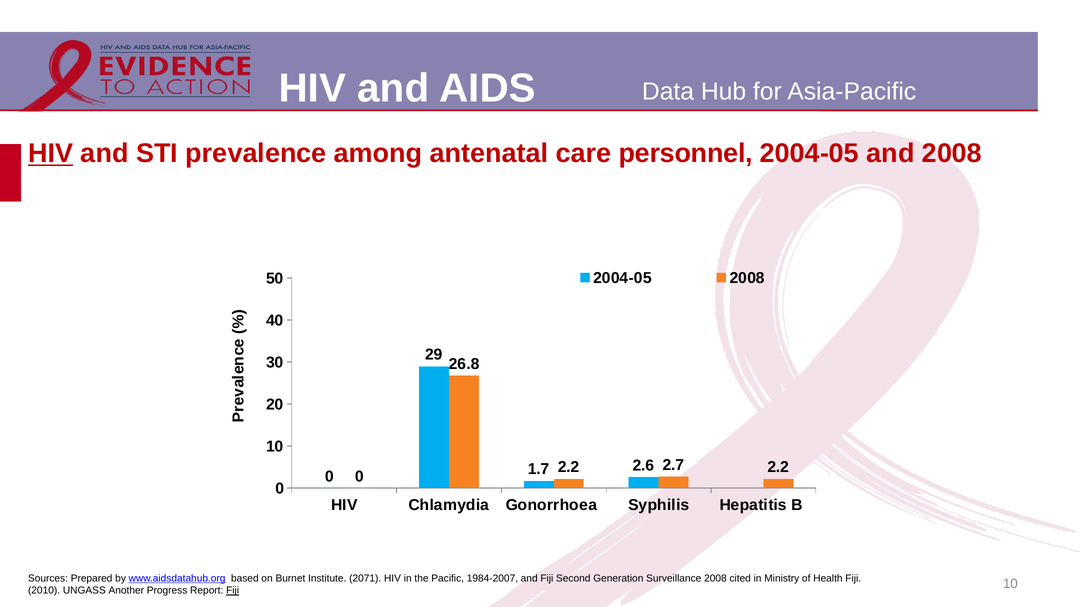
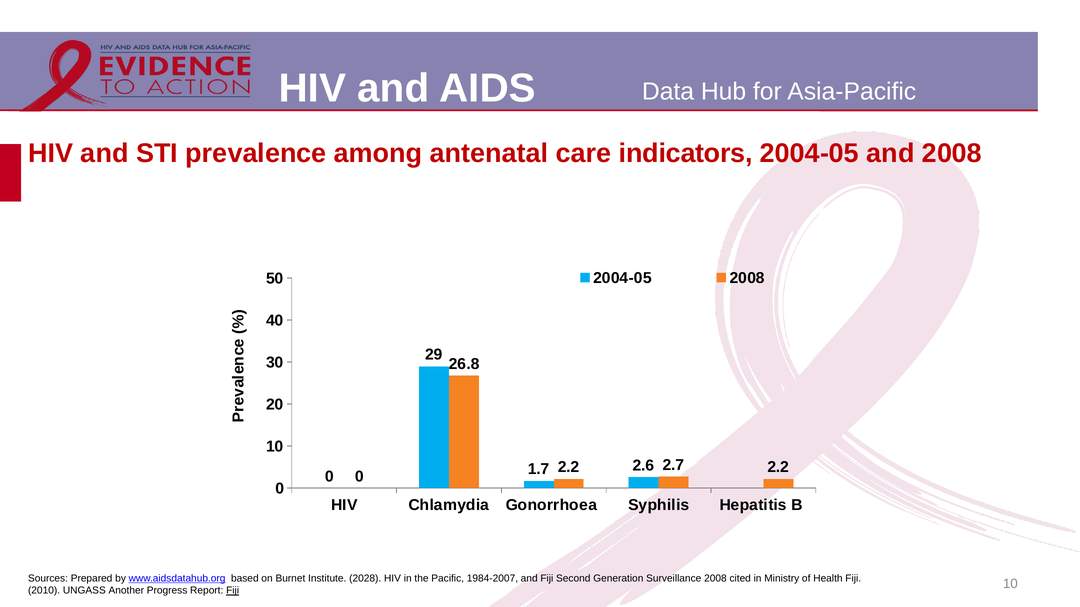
HIV underline: present -> none (51, 154)
personnel: personnel -> indicators (686, 154)
2071: 2071 -> 2028 (365, 579)
